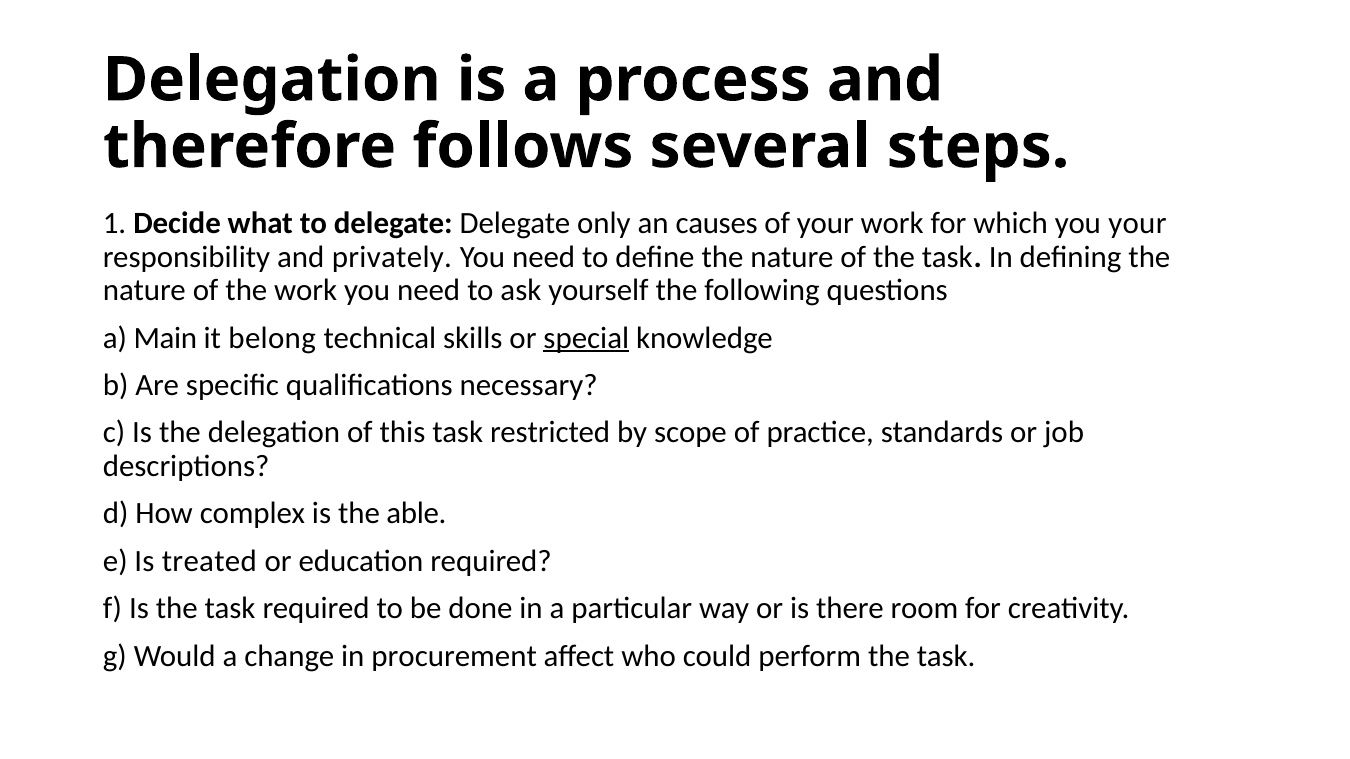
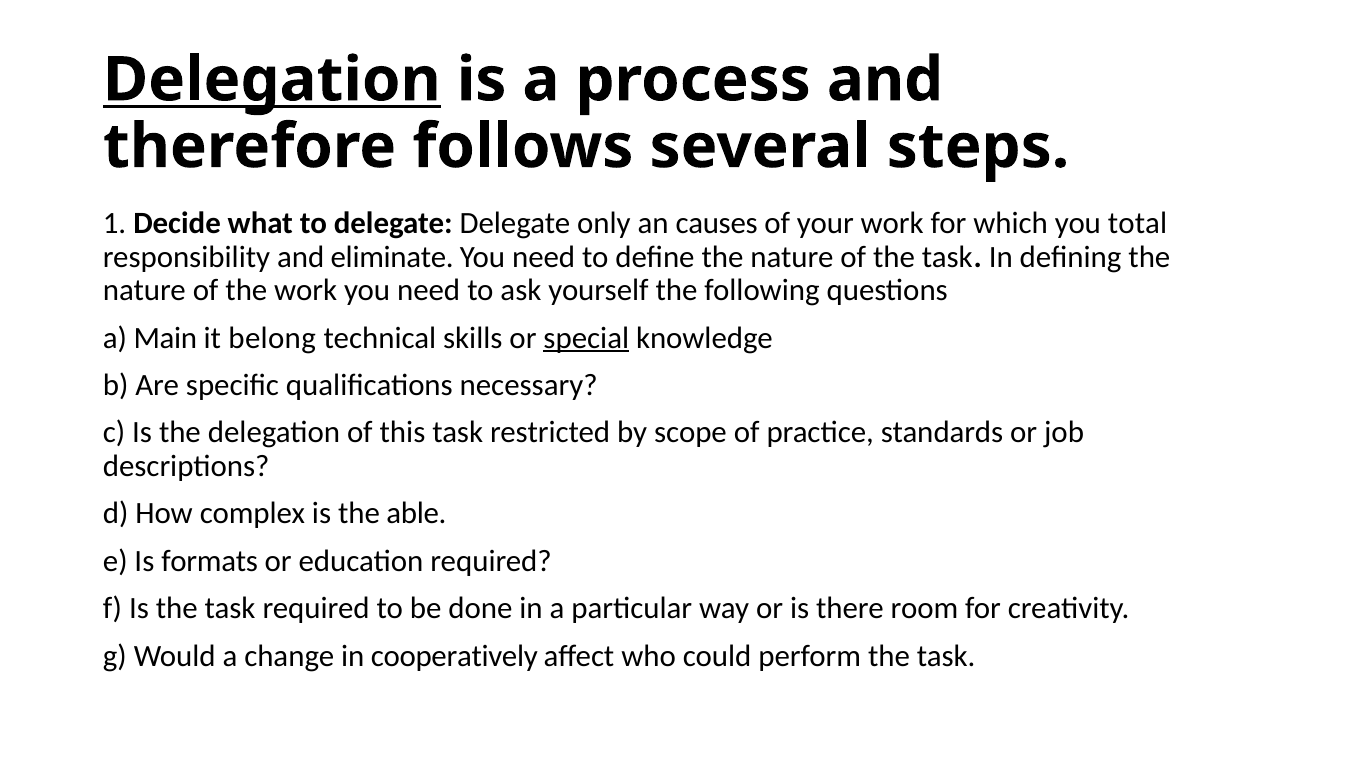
Delegation underline: none -> present (272, 80)
you your: your -> total (1138, 224)
privately: privately -> eliminate (392, 257)
treated: treated -> formats (210, 561)
procurement: procurement -> cooperatively (454, 656)
